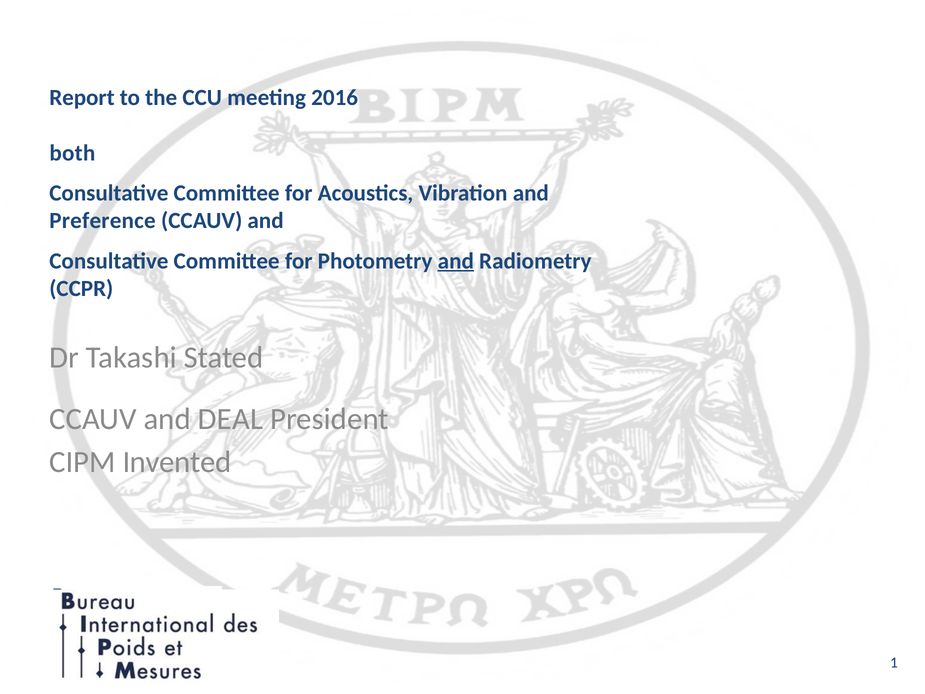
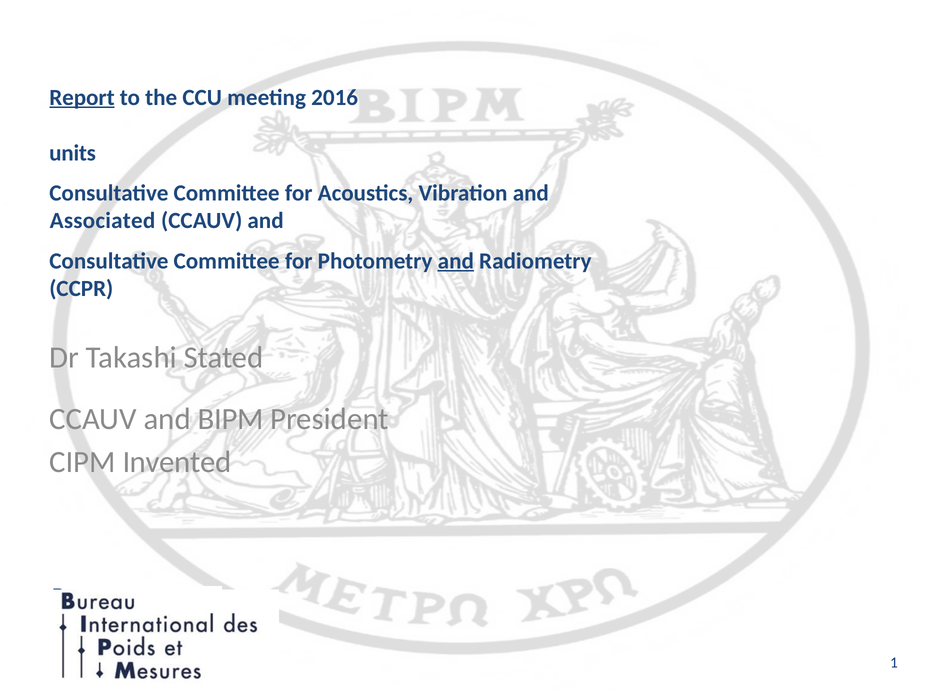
Report underline: none -> present (82, 97)
both: both -> units (73, 153)
Preference: Preference -> Associated (102, 221)
DEAL: DEAL -> BIPM (231, 419)
